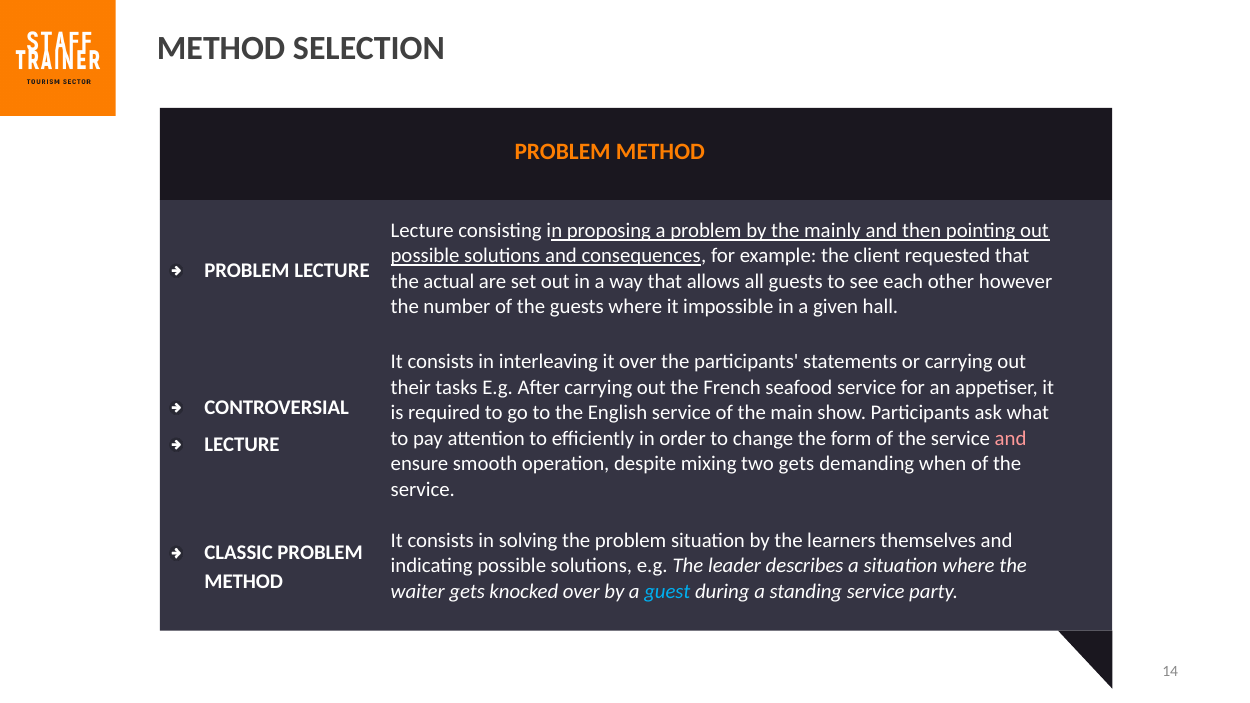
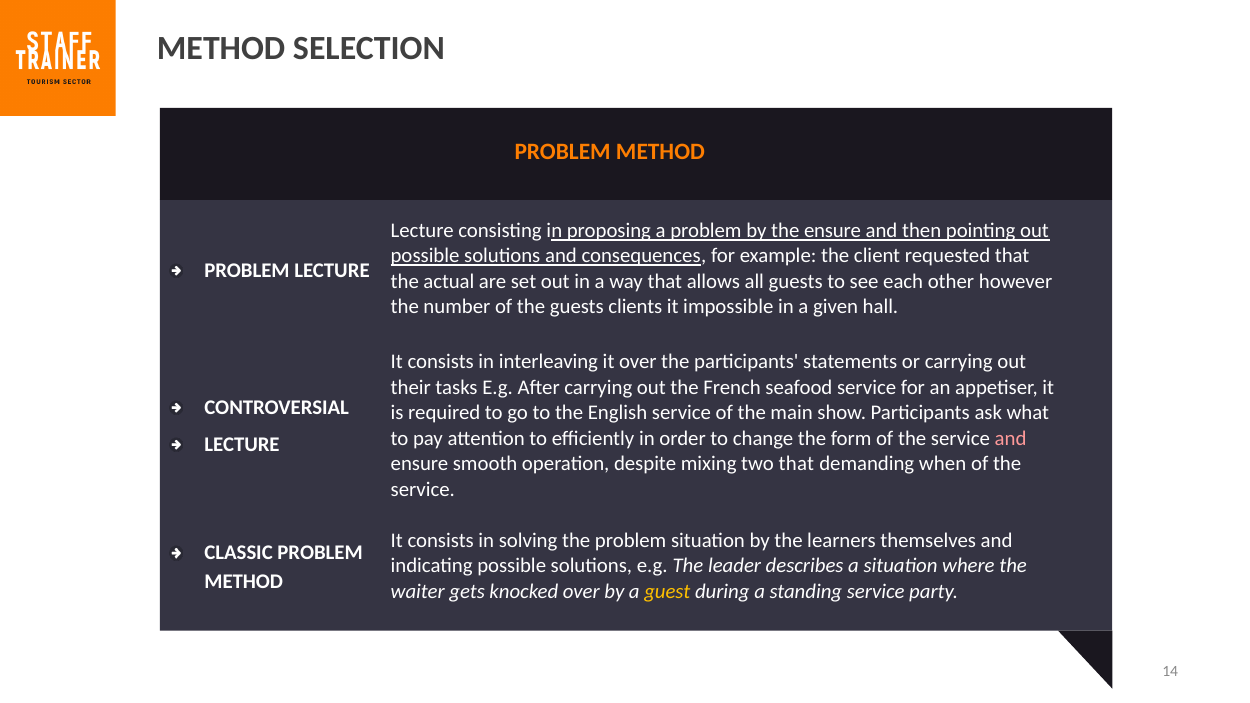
the mainly: mainly -> ensure (833, 231)
guests where: where -> clients (635, 307)
two gets: gets -> that (796, 464)
guest colour: light blue -> yellow (667, 591)
